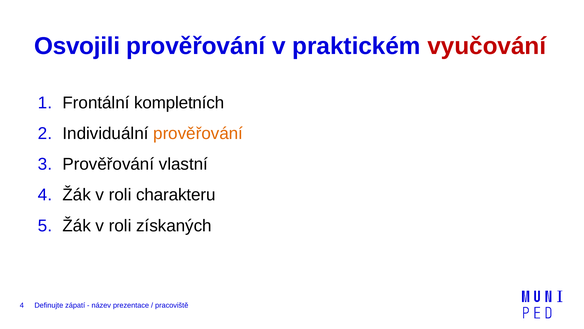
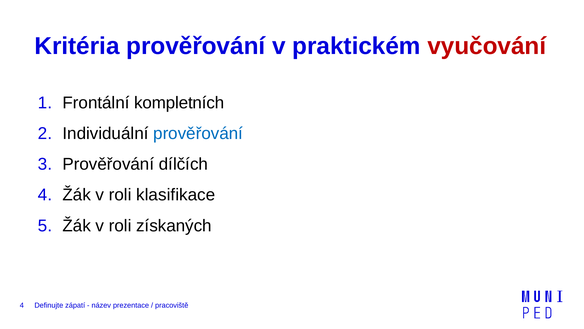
Osvojili: Osvojili -> Kritéria (77, 46)
prověřování colour: orange -> blue (198, 133)
vlastní: vlastní -> dílčích (183, 164)
charakteru: charakteru -> klasifikace (176, 195)
